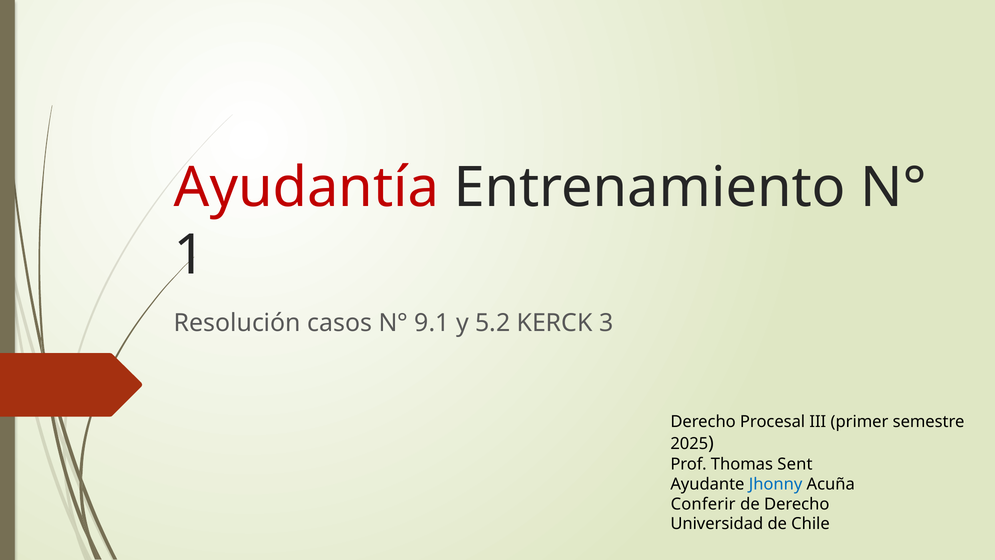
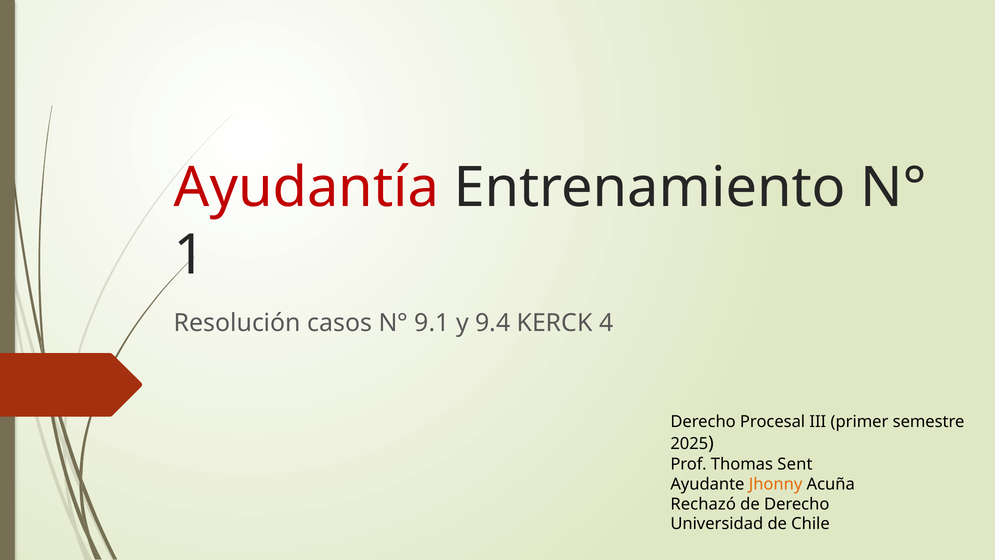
5.2: 5.2 -> 9.4 (493, 323)
3: 3 -> 4 (606, 323)
Jhonny colour: blue -> orange (776, 484)
Conferir: Conferir -> Rechazó (703, 504)
